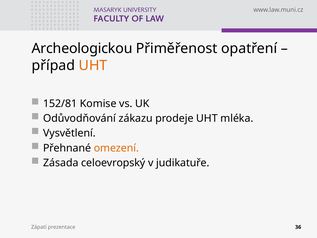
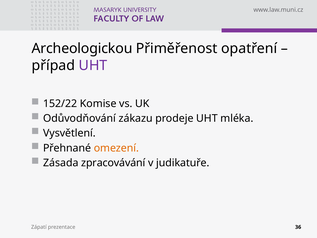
UHT colour: orange -> purple (93, 65)
152/81: 152/81 -> 152/22 (60, 103)
celoevropský: celoevropský -> zpracovávání (113, 163)
